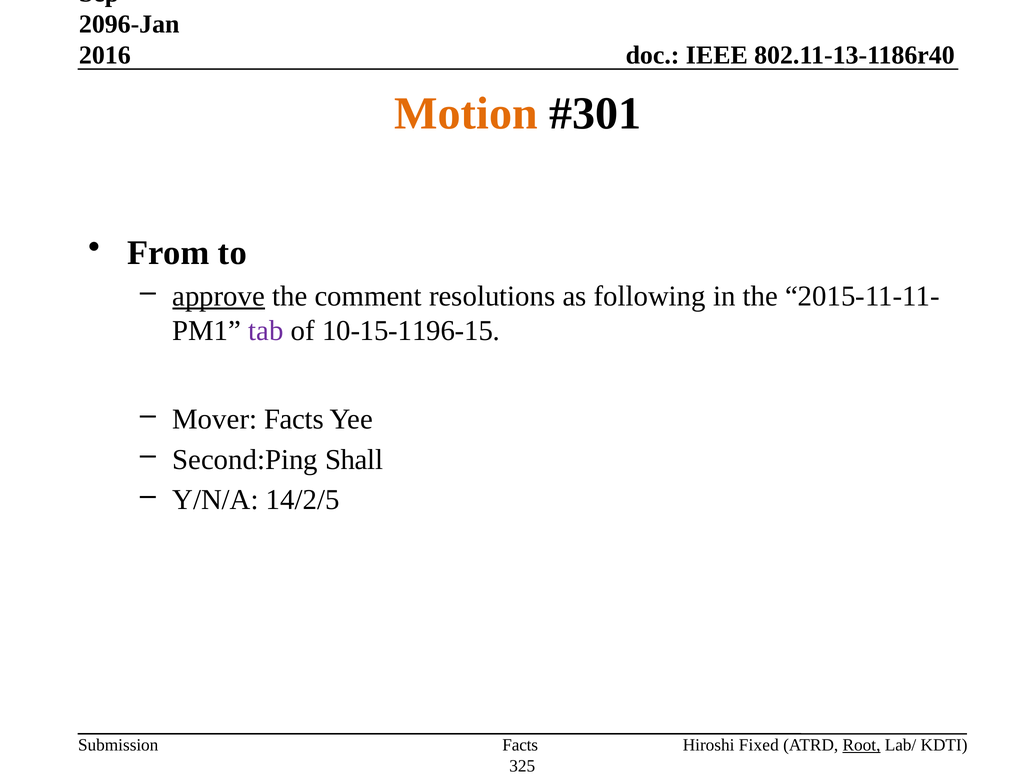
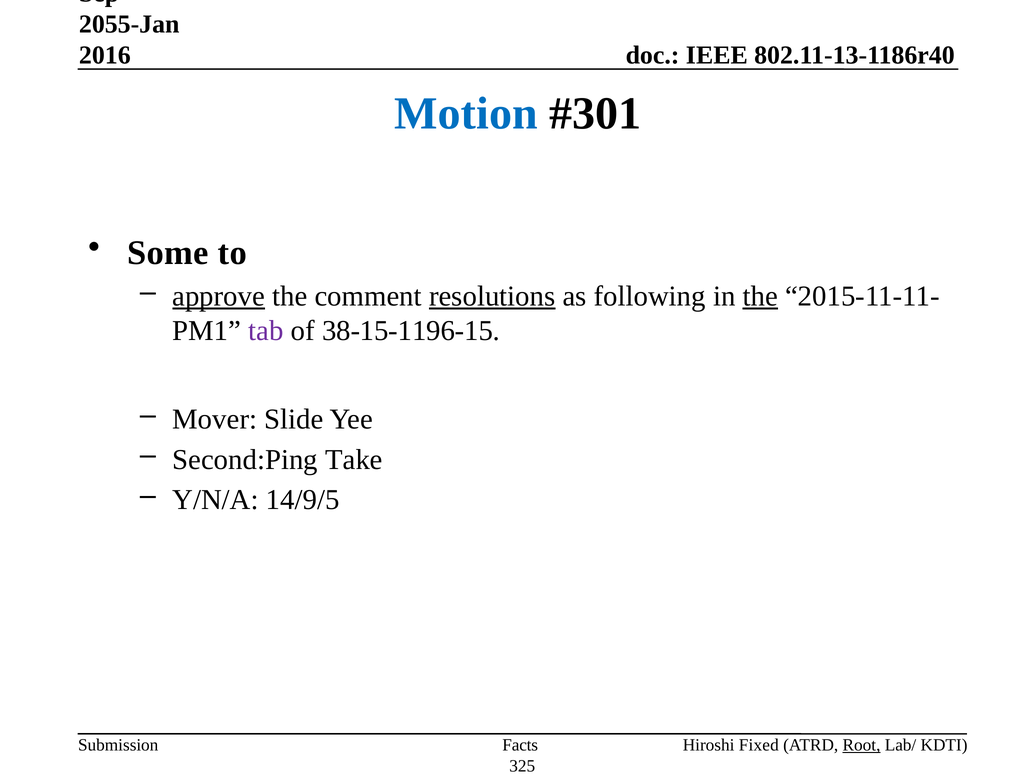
2096-Jan: 2096-Jan -> 2055-Jan (129, 24)
Motion colour: orange -> blue (466, 114)
From: From -> Some (168, 253)
resolutions underline: none -> present (492, 296)
the underline: none -> present (760, 296)
10-15-1196-15: 10-15-1196-15 -> 38-15-1196-15 (411, 331)
Mover Facts: Facts -> Slide (294, 419)
Shall: Shall -> Take (354, 460)
14/2/5: 14/2/5 -> 14/9/5 (303, 500)
